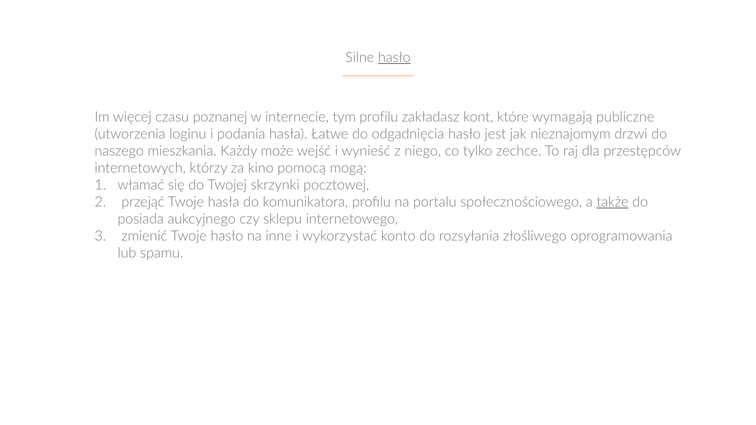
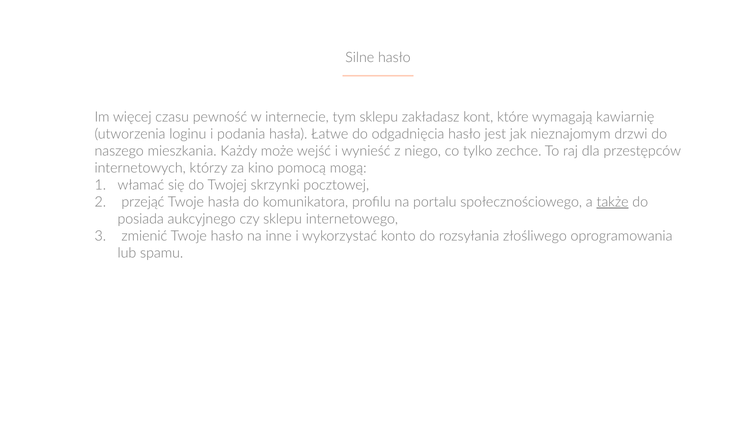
hasło underline: present -> none (394, 58)
poznanej: poznanej -> pewność (220, 117)
tym profilu: profilu -> sklepu (379, 117)
publiczne: publiczne -> kawiarnię (625, 117)
